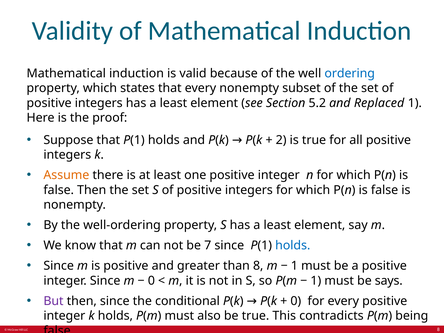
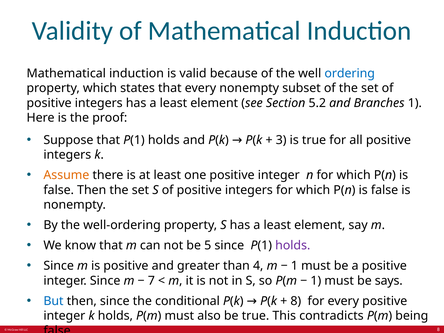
Replaced: Replaced -> Branches (379, 103)
2: 2 -> 3 (281, 140)
7: 7 -> 5 (208, 245)
holds colour: blue -> purple (293, 245)
than 8: 8 -> 4 (258, 266)
0: 0 -> 7 (151, 281)
But colour: purple -> blue (53, 301)
0: 0 -> 8 (296, 301)
